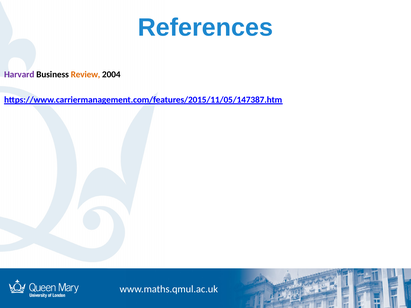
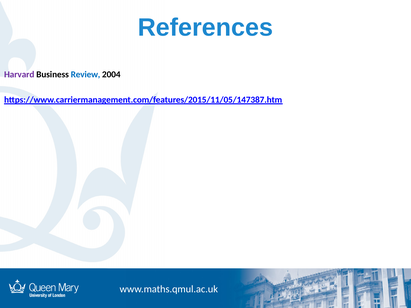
Review colour: orange -> blue (86, 74)
